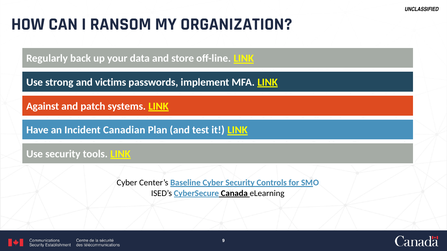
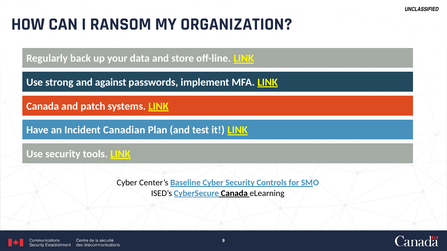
victims: victims -> against (111, 82)
Against: Against -> Canada (43, 106)
